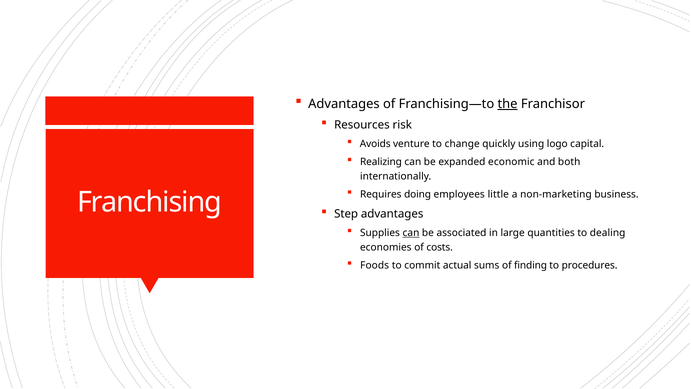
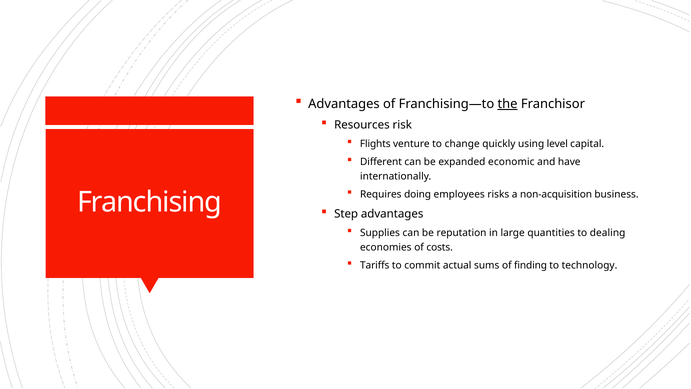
Avoids: Avoids -> Flights (375, 144)
logo: logo -> level (557, 144)
Realizing: Realizing -> Different (381, 162)
both: both -> have (569, 162)
little: little -> risks (498, 194)
non-marketing: non-marketing -> non-acquisition (556, 194)
can underline: present -> none (411, 233)
associated: associated -> reputation (461, 233)
Foods: Foods -> Tariffs (375, 265)
procedures: procedures -> technology (589, 265)
